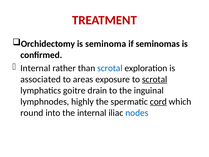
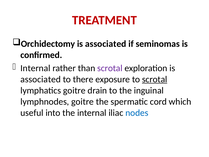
Orchidectomy is seminoma: seminoma -> associated (106, 44)
scrotal colour: blue -> purple (110, 68)
areas: areas -> there (83, 79)
lymphnodes highly: highly -> goitre (83, 101)
cord underline: present -> none (158, 101)
round: round -> useful (32, 113)
